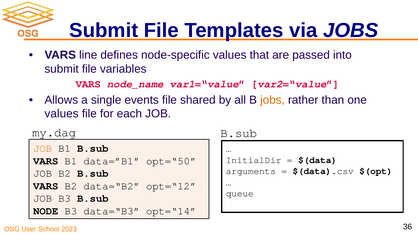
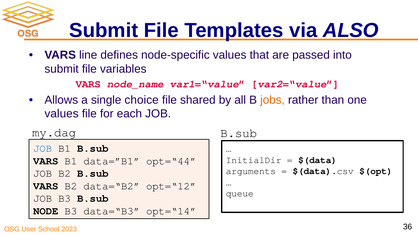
via JOBS: JOBS -> ALSO (351, 30)
events: events -> choice (142, 100)
JOB colour: orange -> blue (43, 148)
opt=“50: opt=“50 -> opt=“44 (171, 161)
